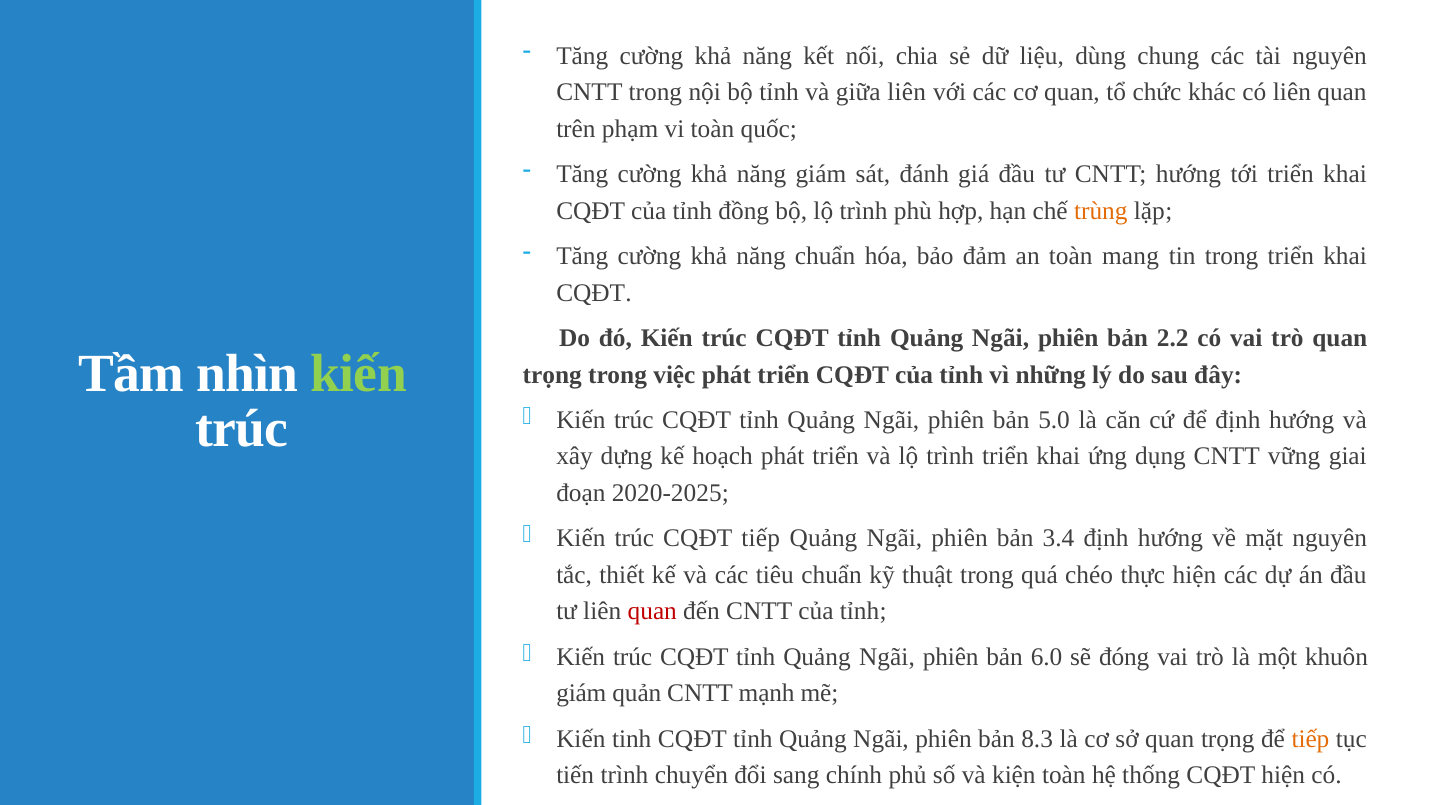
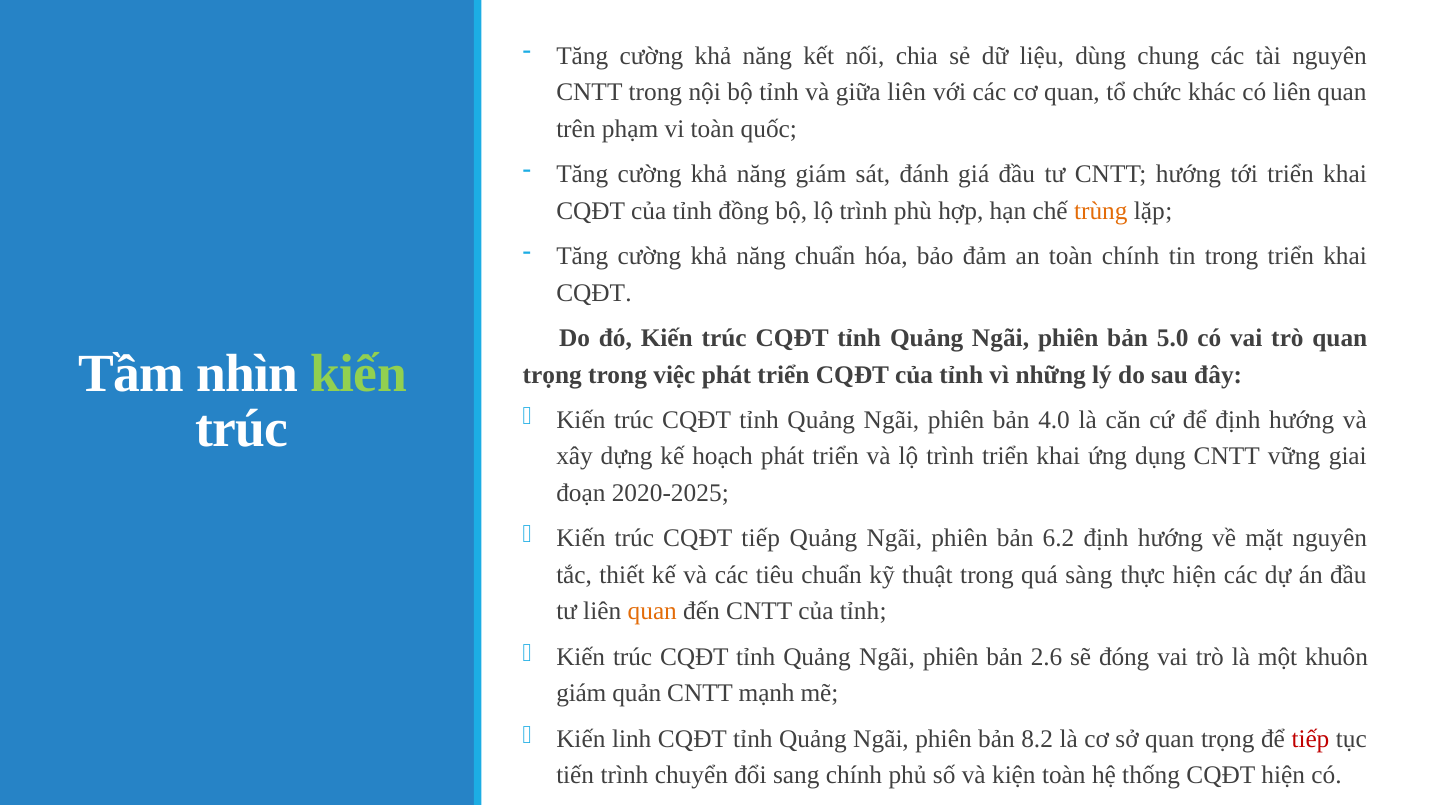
toàn mang: mang -> chính (1131, 256)
2.2: 2.2 -> 5.0 (1173, 338)
5.0: 5.0 -> 4.0 (1054, 420)
3.4: 3.4 -> 6.2 (1059, 538)
chéo: chéo -> sàng (1089, 575)
quan colour: red -> orange (652, 611)
6.0: 6.0 -> 2.6 (1047, 657)
tinh: tinh -> linh (632, 738)
8.3: 8.3 -> 8.2 (1037, 738)
tiếp colour: orange -> red (1310, 738)
